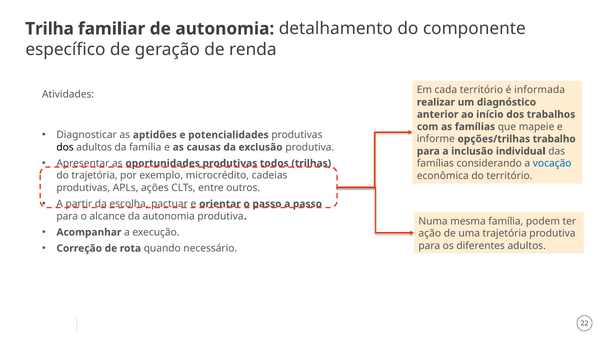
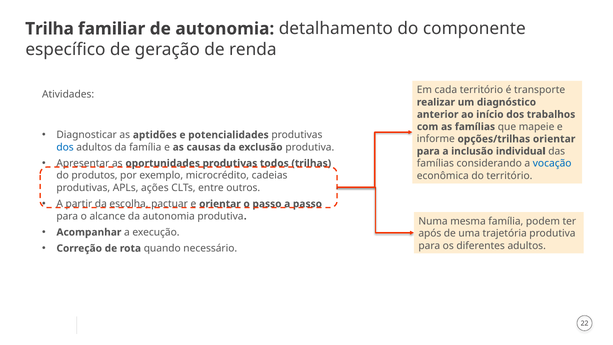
informada: informada -> transporte (540, 90)
opções/trilhas trabalho: trabalho -> orientar (554, 139)
dos colour: black -> blue (65, 147)
do trajetória: trajetória -> produtos (95, 175)
ação: ação -> após (430, 233)
